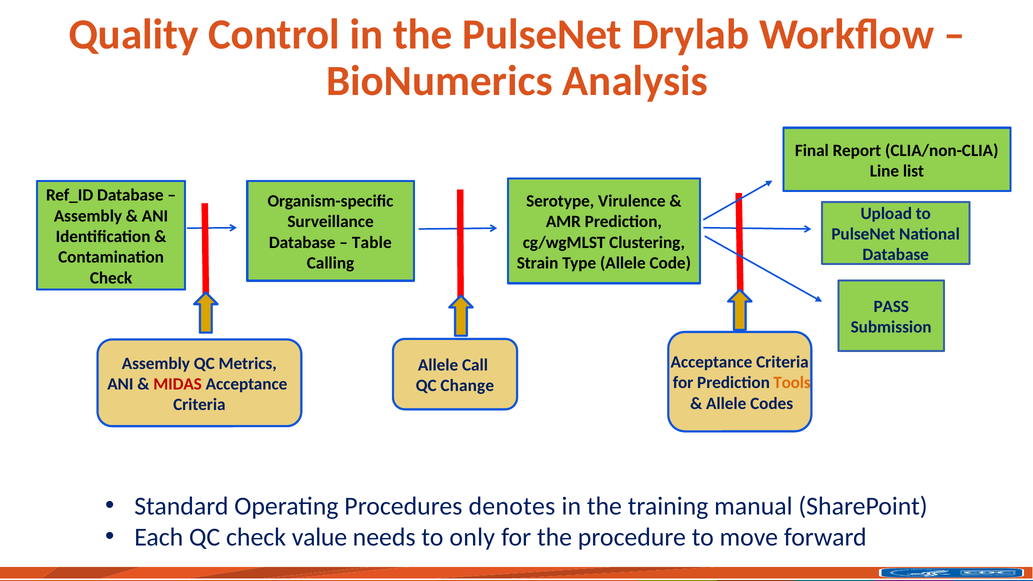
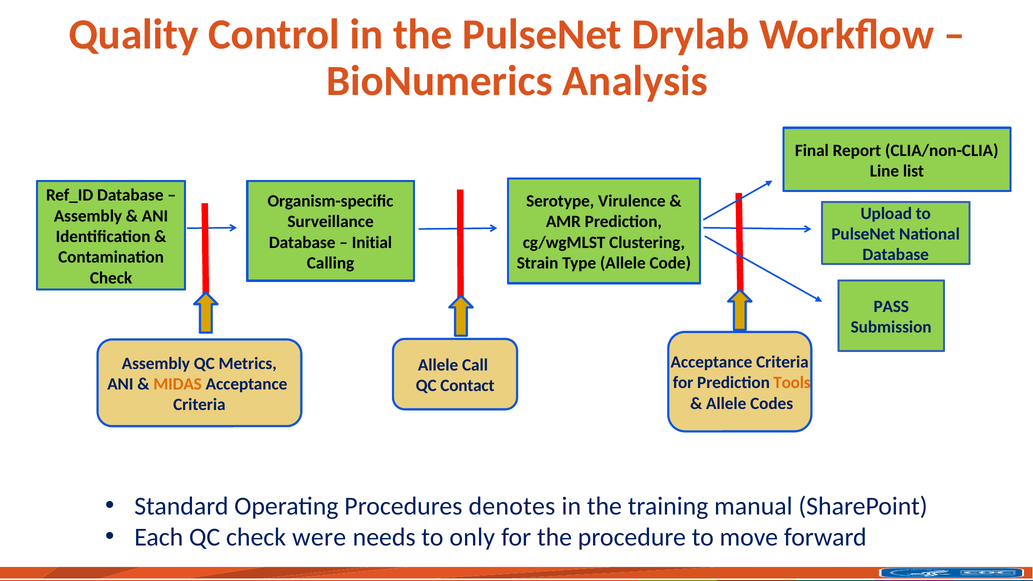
Table: Table -> Initial (372, 242)
MIDAS colour: red -> orange (178, 384)
Change: Change -> Contact (467, 386)
value: value -> were (319, 537)
